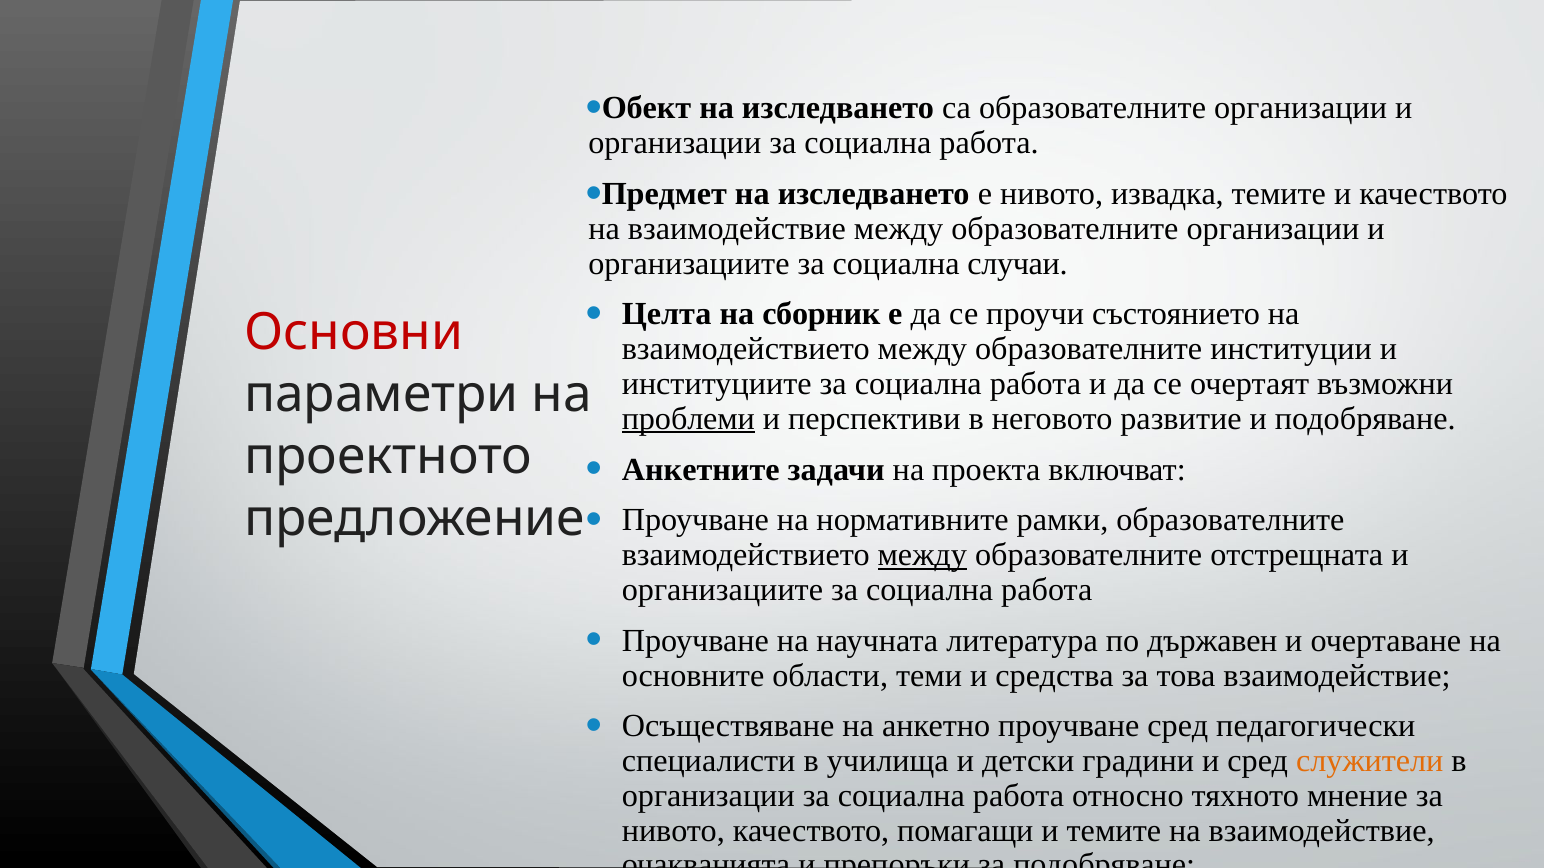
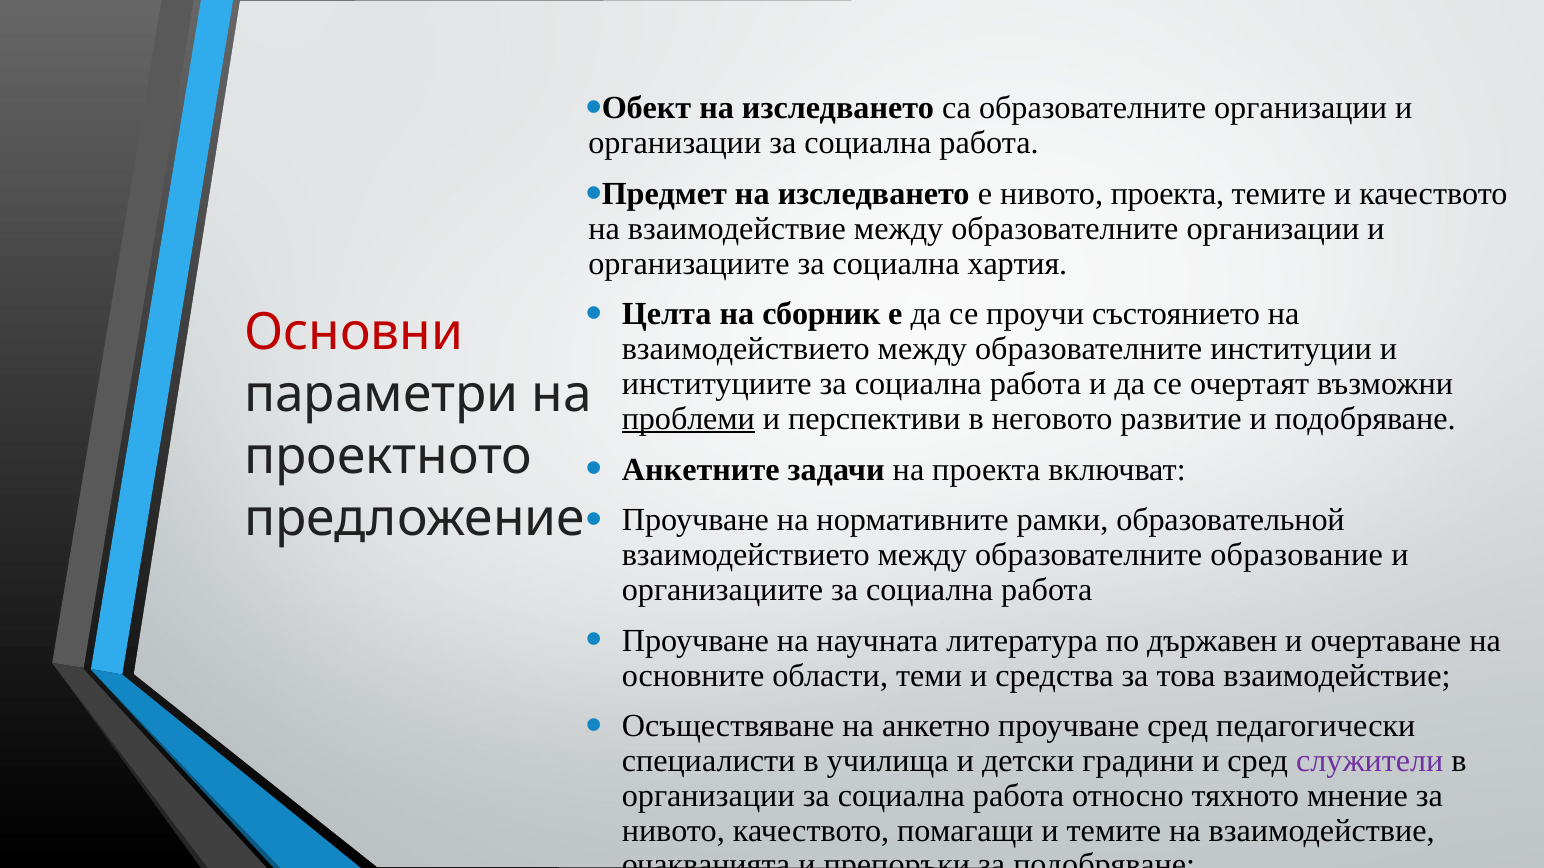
нивото извадка: извадка -> проекта (1168, 194)
случаи: случаи -> хартия (1017, 264)
рамки образователните: образователните -> образовательной (1231, 521)
между underline: present -> none (922, 555)
отстрещната: отстрещната -> образование (1297, 555)
служители colour: orange -> purple (1370, 761)
